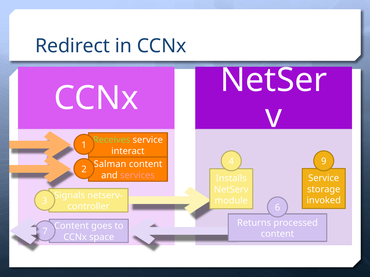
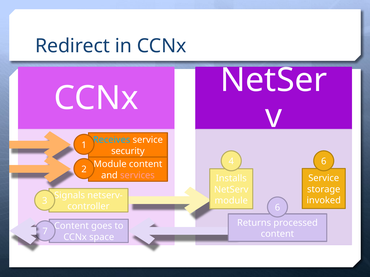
Receives colour: light green -> light blue (112, 140)
interact: interact -> security (128, 151)
4 9: 9 -> 6 (324, 162)
Salman: Salman -> Module (110, 164)
